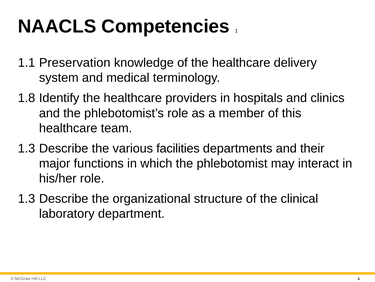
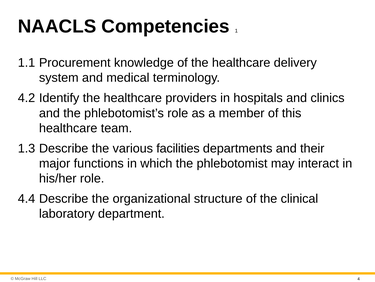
Preservation: Preservation -> Procurement (75, 63)
1.8: 1.8 -> 4.2 (26, 98)
1.3: 1.3 -> 4.4 (26, 198)
